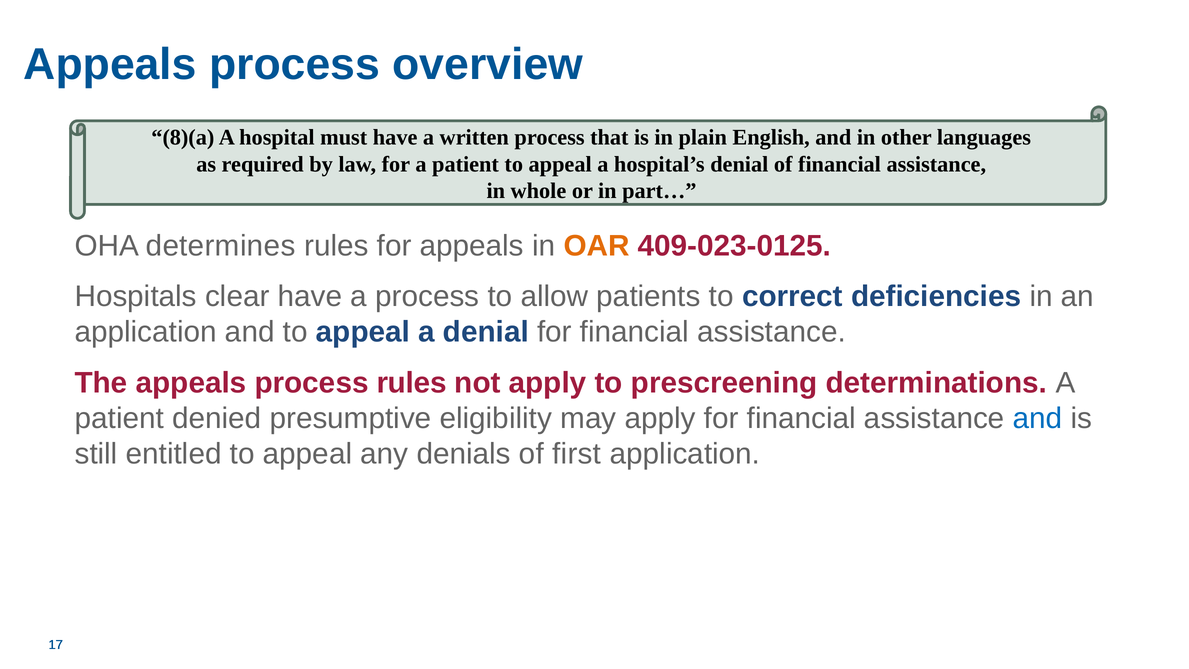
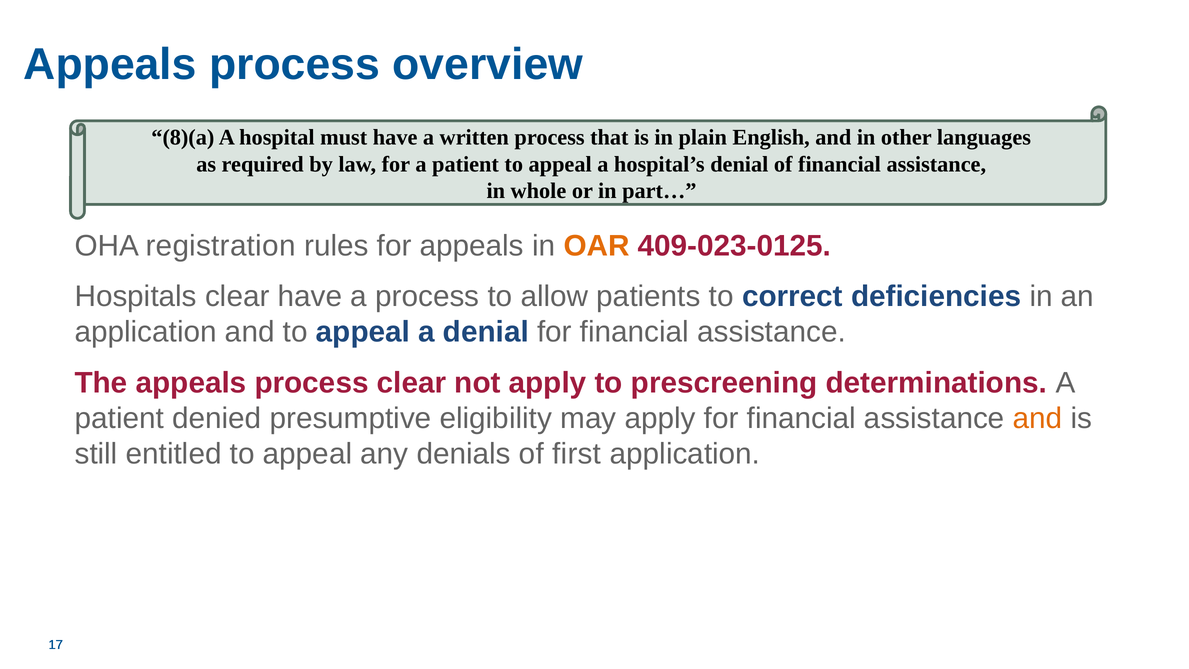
determines: determines -> registration (221, 246)
process rules: rules -> clear (411, 383)
and colour: blue -> orange (1038, 418)
